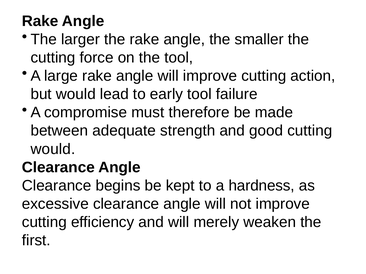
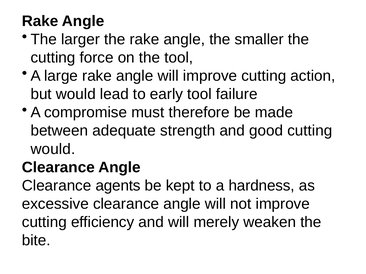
begins: begins -> agents (118, 186)
first: first -> bite (36, 241)
